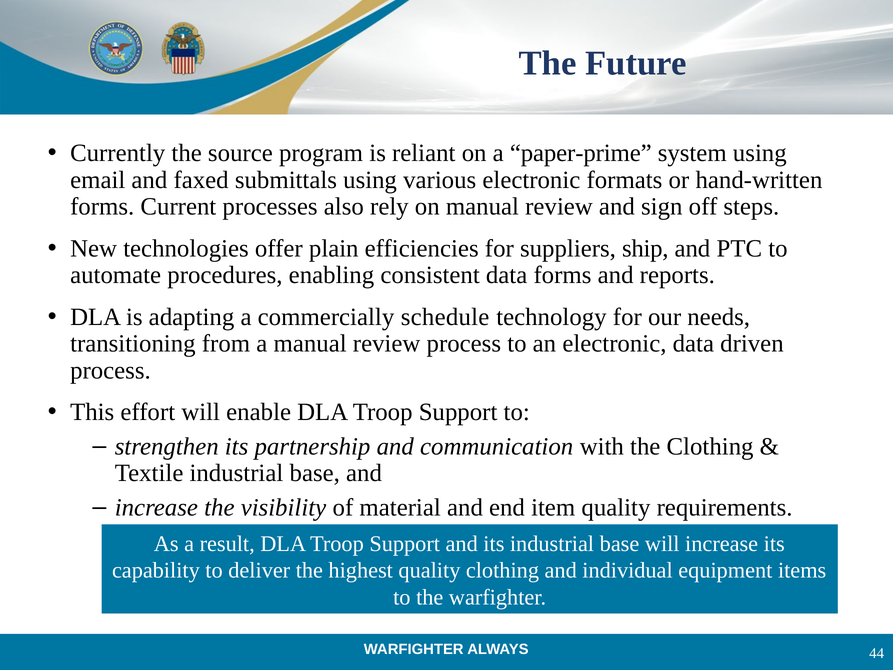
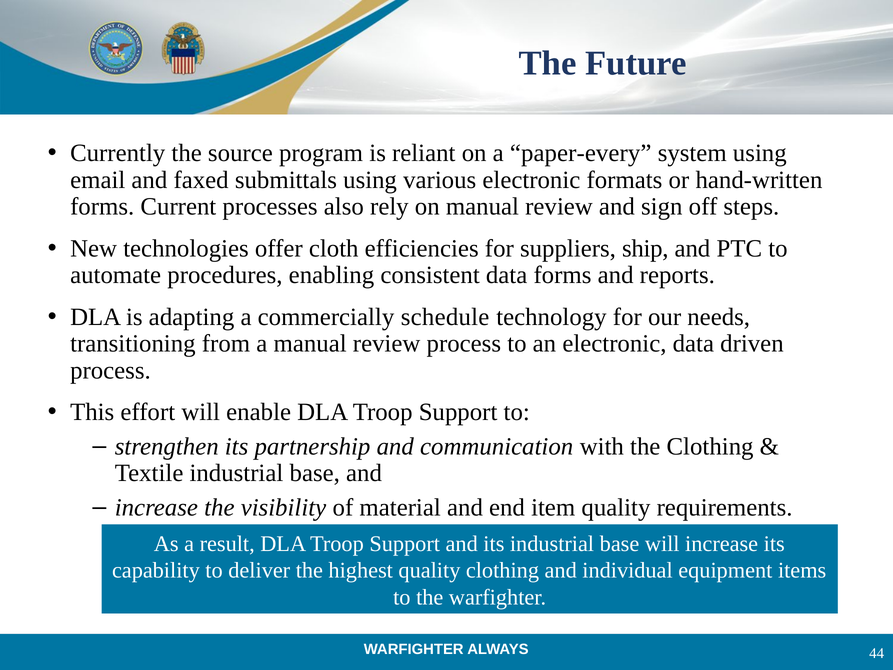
paper-prime: paper-prime -> paper-every (581, 153)
plain: plain -> cloth (334, 248)
